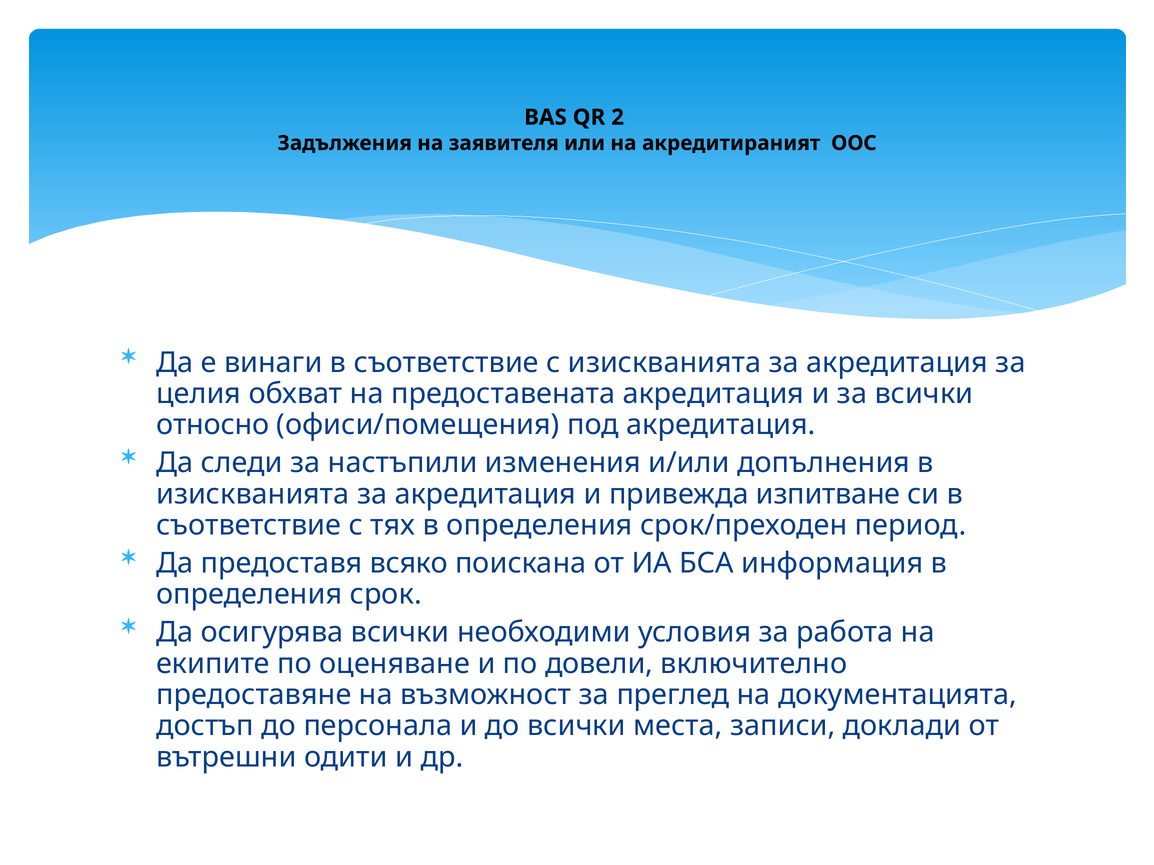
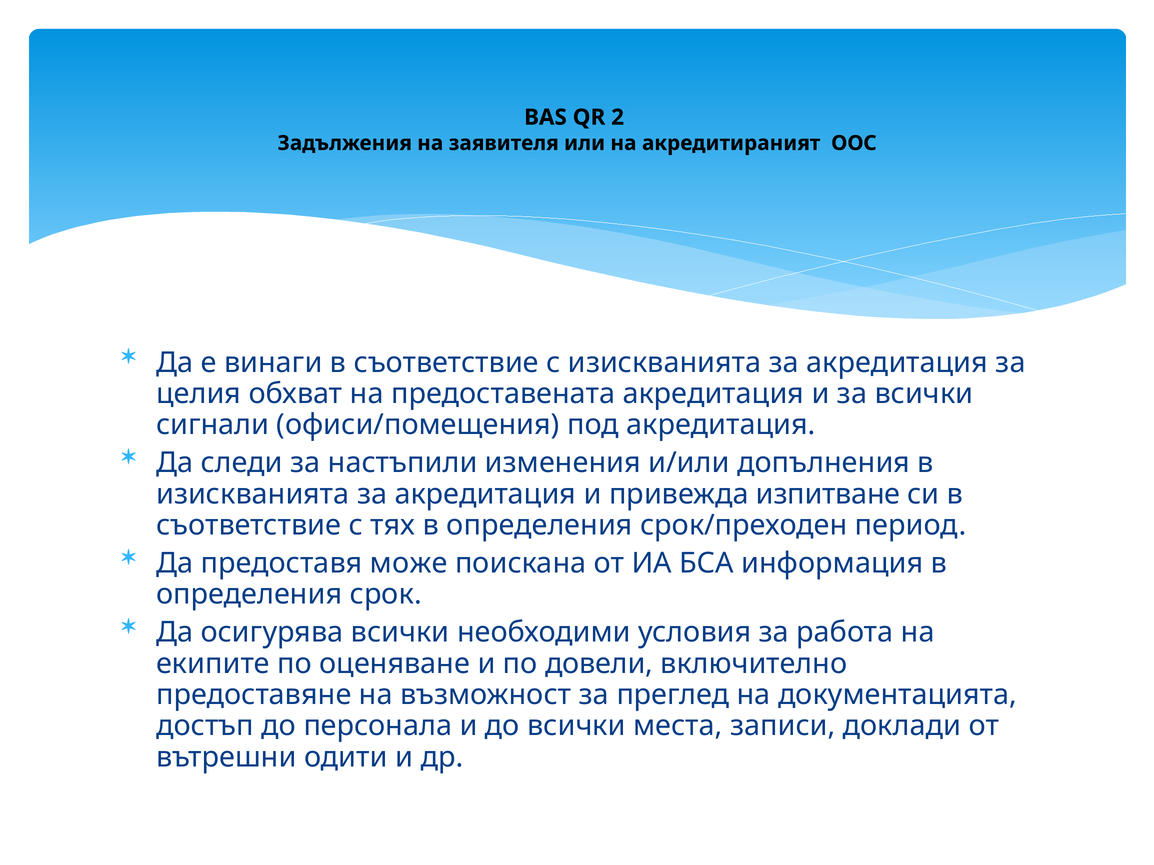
относно: относно -> сигнали (213, 425)
всяко: всяко -> може (409, 564)
